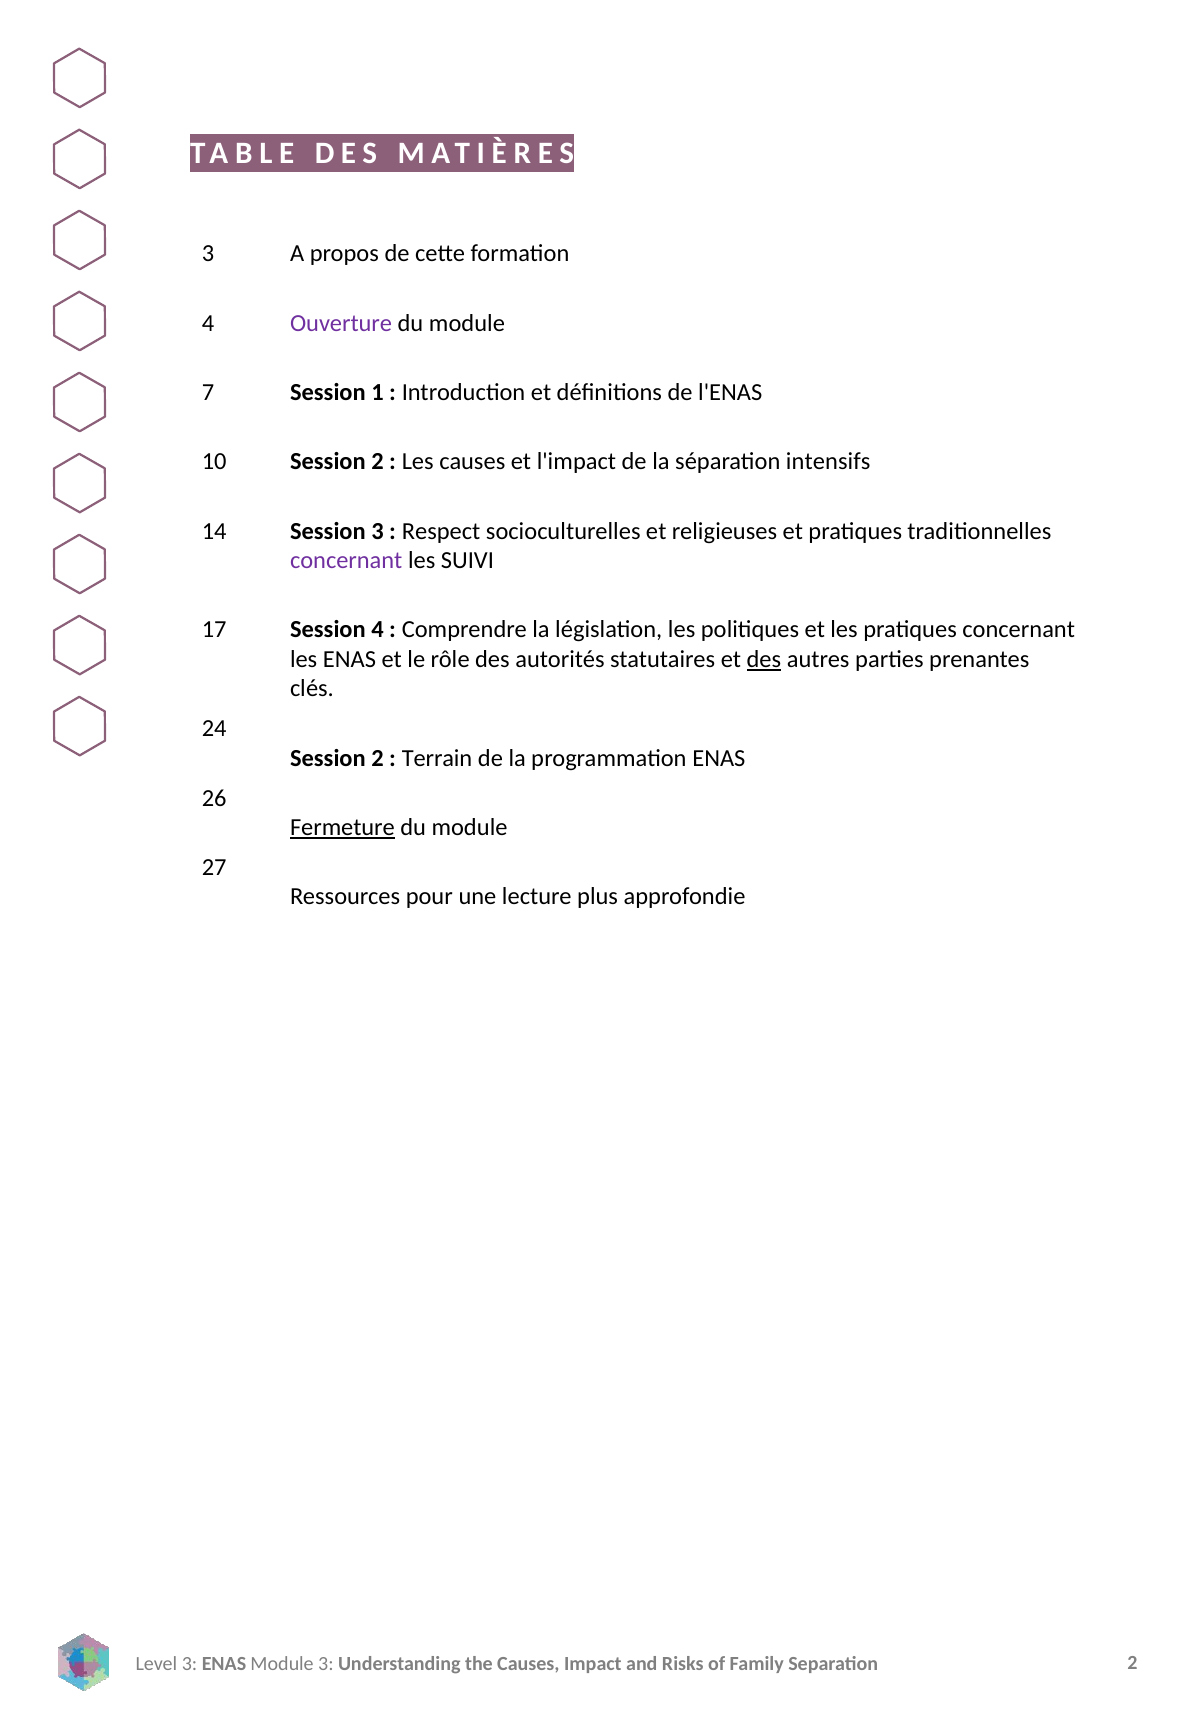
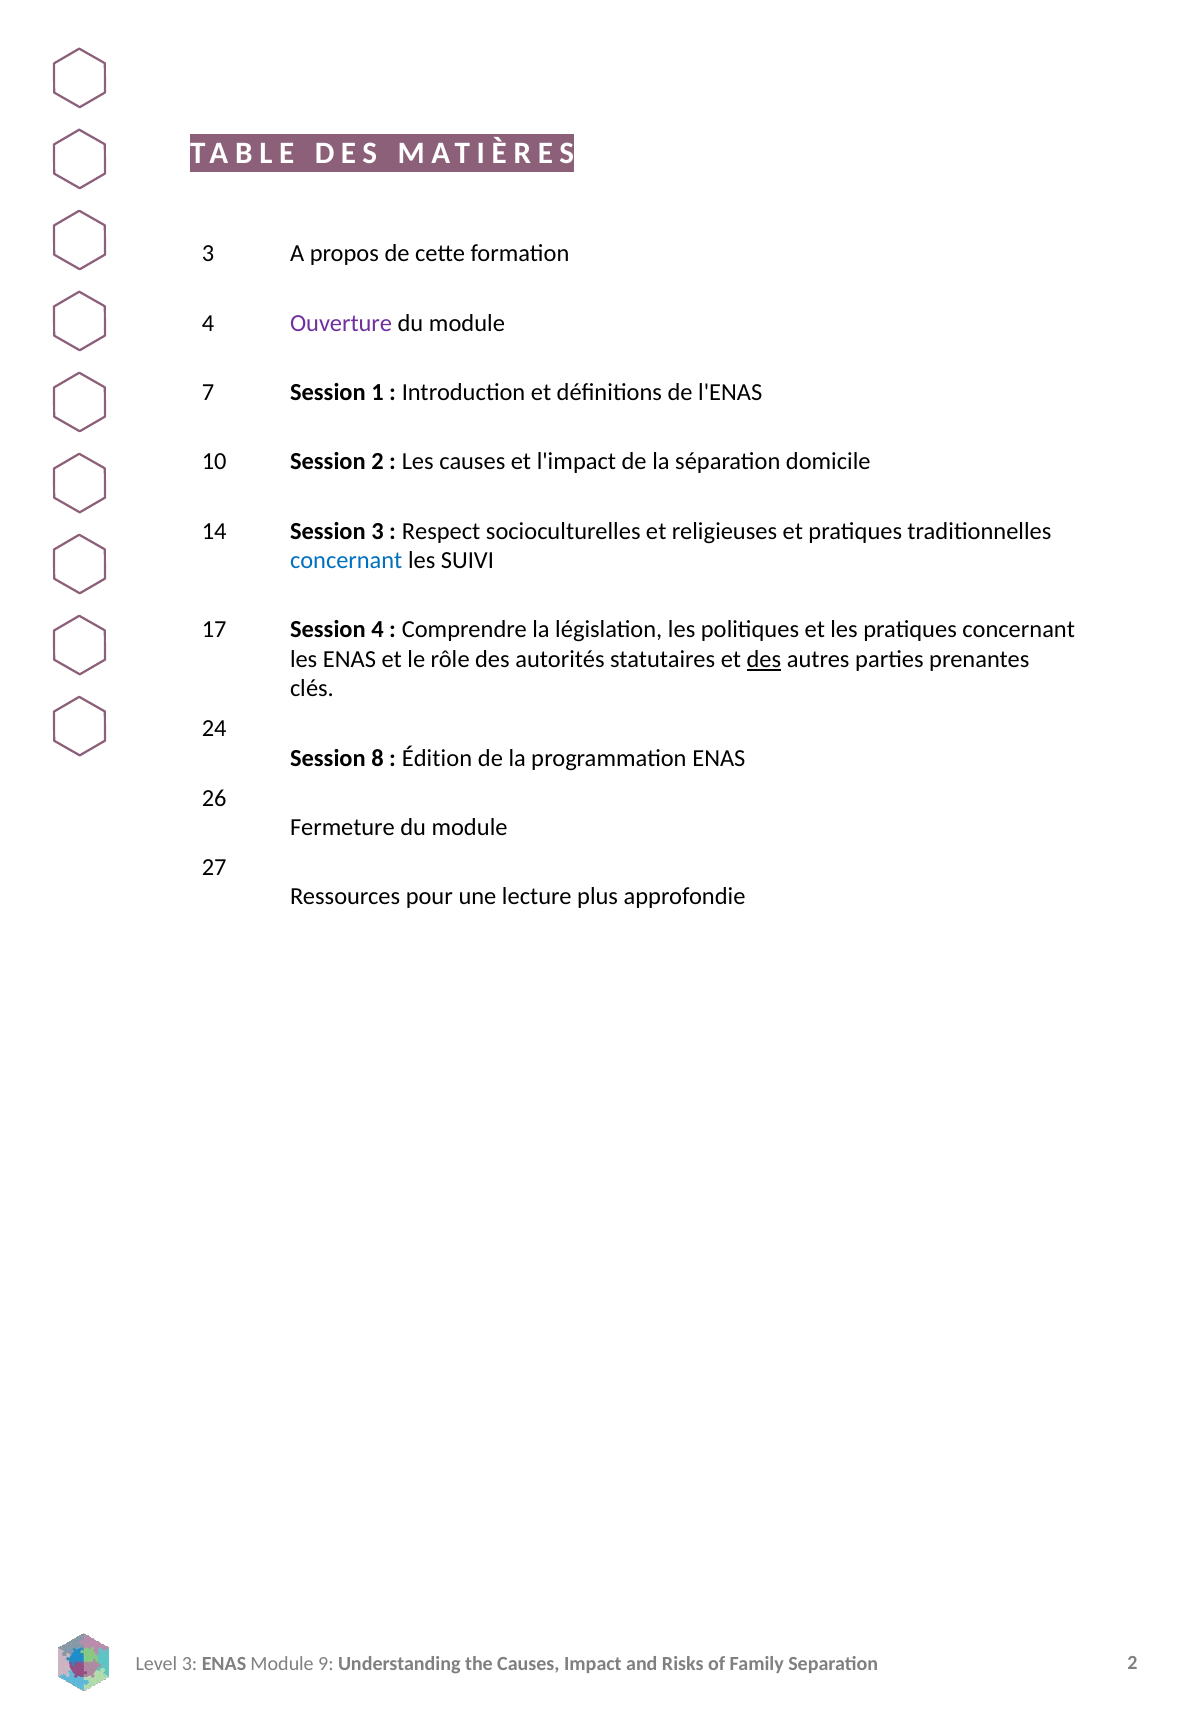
intensifs: intensifs -> domicile (828, 462)
concernant colour: purple -> blue (346, 560)
2: 2 -> 8 (377, 758)
Terrain: Terrain -> Édition (437, 758)
Fermeture underline: present -> none (342, 827)
Module 3: 3 -> 9 (326, 1663)
